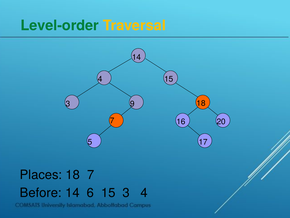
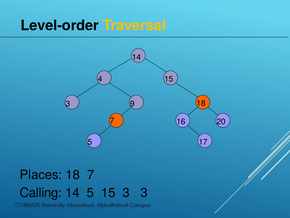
Level-order colour: green -> black (60, 25)
Before: Before -> Calling (41, 192)
14 6: 6 -> 5 (90, 192)
3 4: 4 -> 3 (144, 192)
